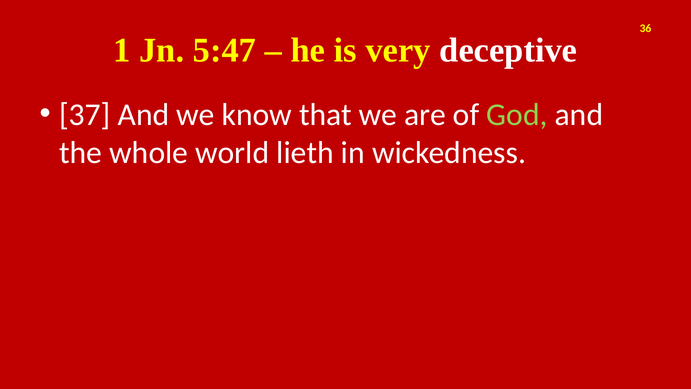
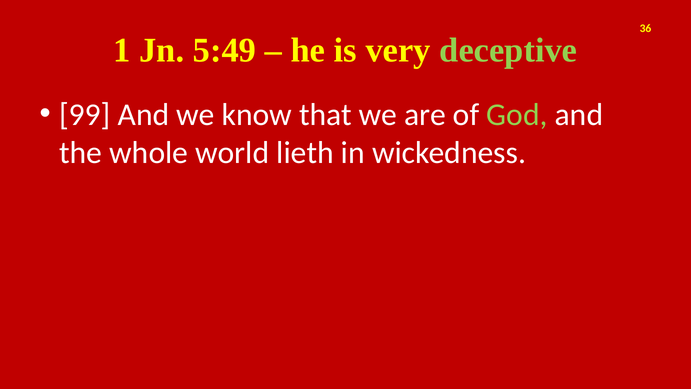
5:47: 5:47 -> 5:49 (225, 50)
deceptive colour: white -> light green (508, 50)
37: 37 -> 99 (85, 115)
